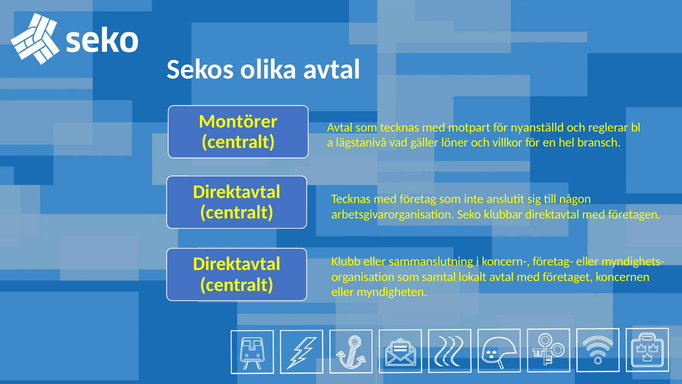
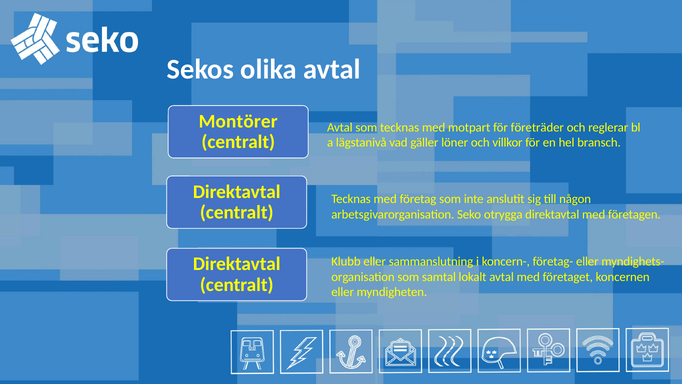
nyanställd: nyanställd -> företräder (537, 127)
klubbar: klubbar -> otrygga (503, 214)
